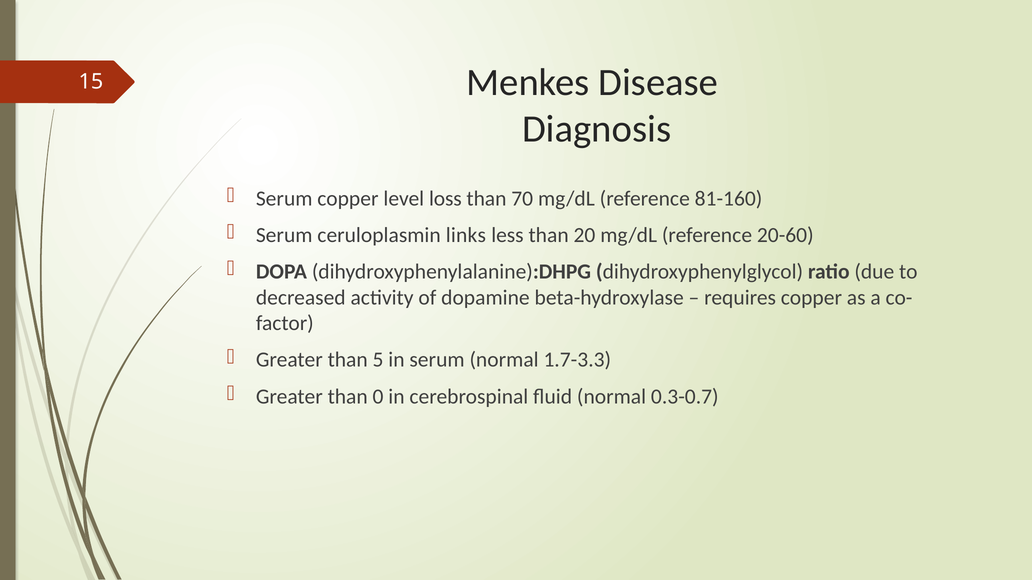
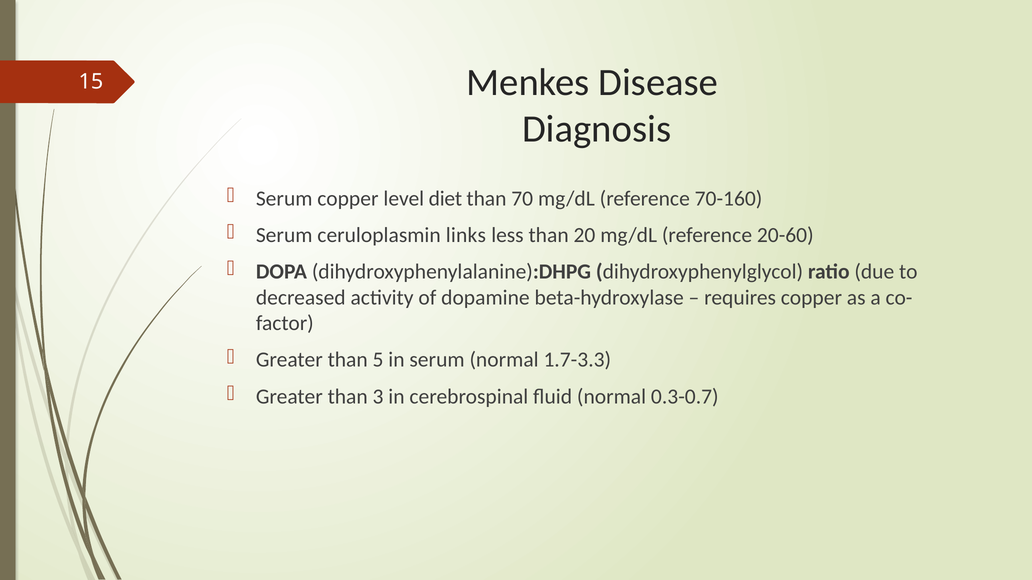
loss: loss -> diet (445, 199)
81-160: 81-160 -> 70-160 (729, 199)
0: 0 -> 3 (378, 397)
